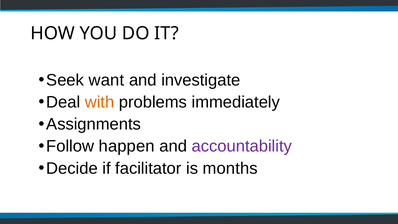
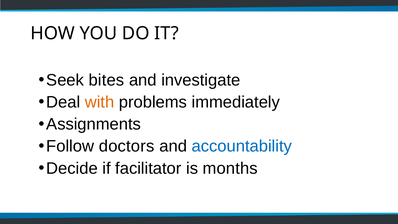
want: want -> bites (106, 80)
happen: happen -> doctors (127, 146)
accountability colour: purple -> blue (242, 146)
